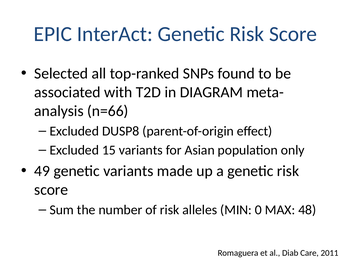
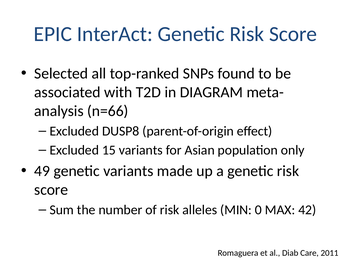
48: 48 -> 42 (307, 210)
